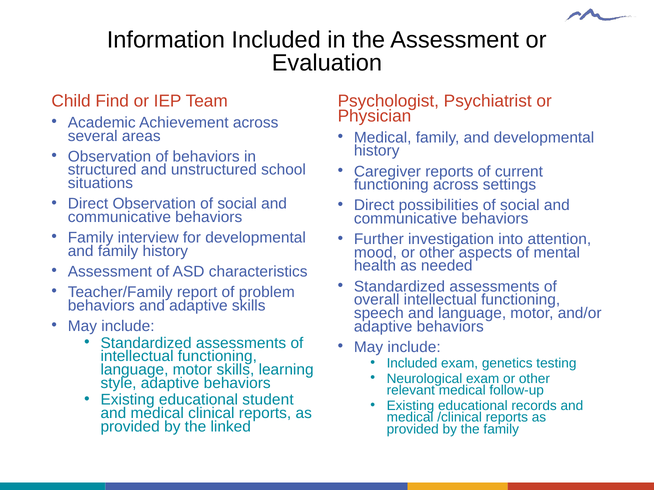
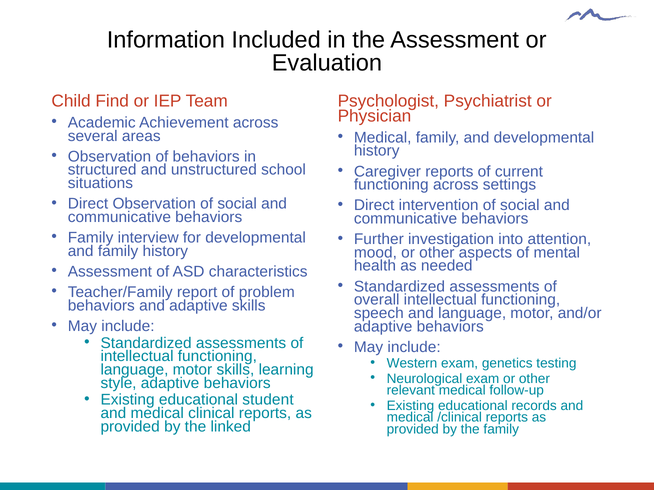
possibilities: possibilities -> intervention (439, 206)
Included: Included -> Western (412, 364)
